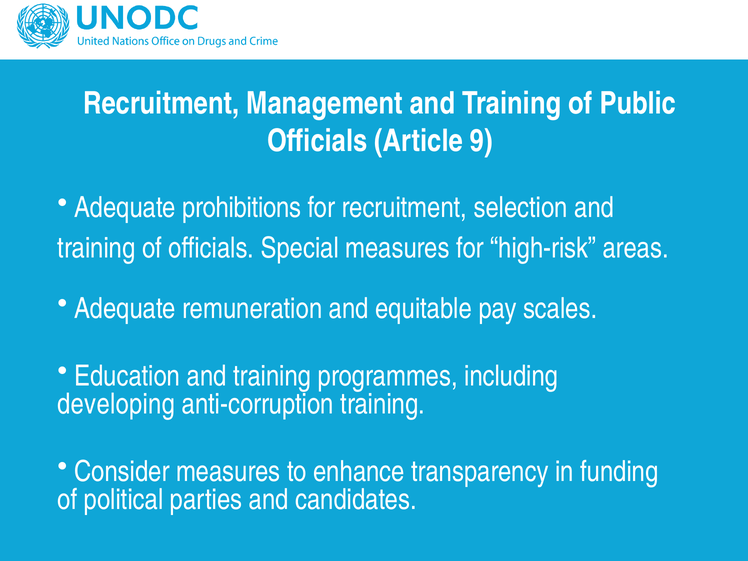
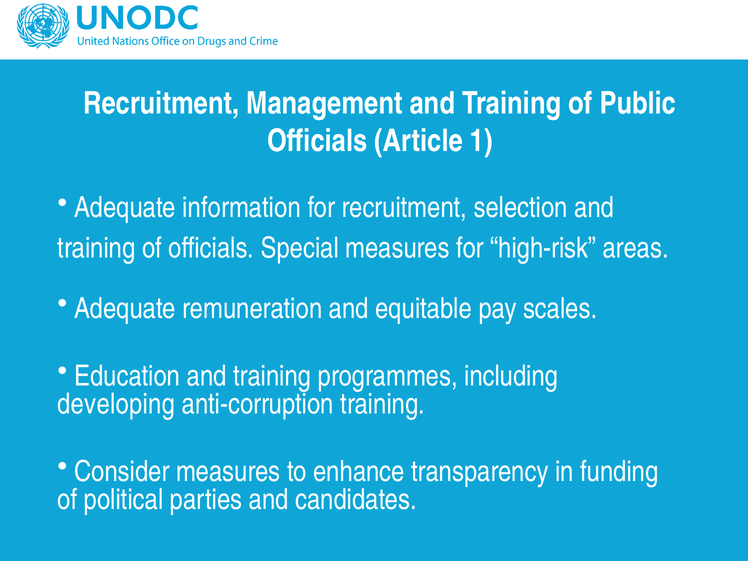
9: 9 -> 1 (481, 141)
prohibitions: prohibitions -> information (242, 208)
